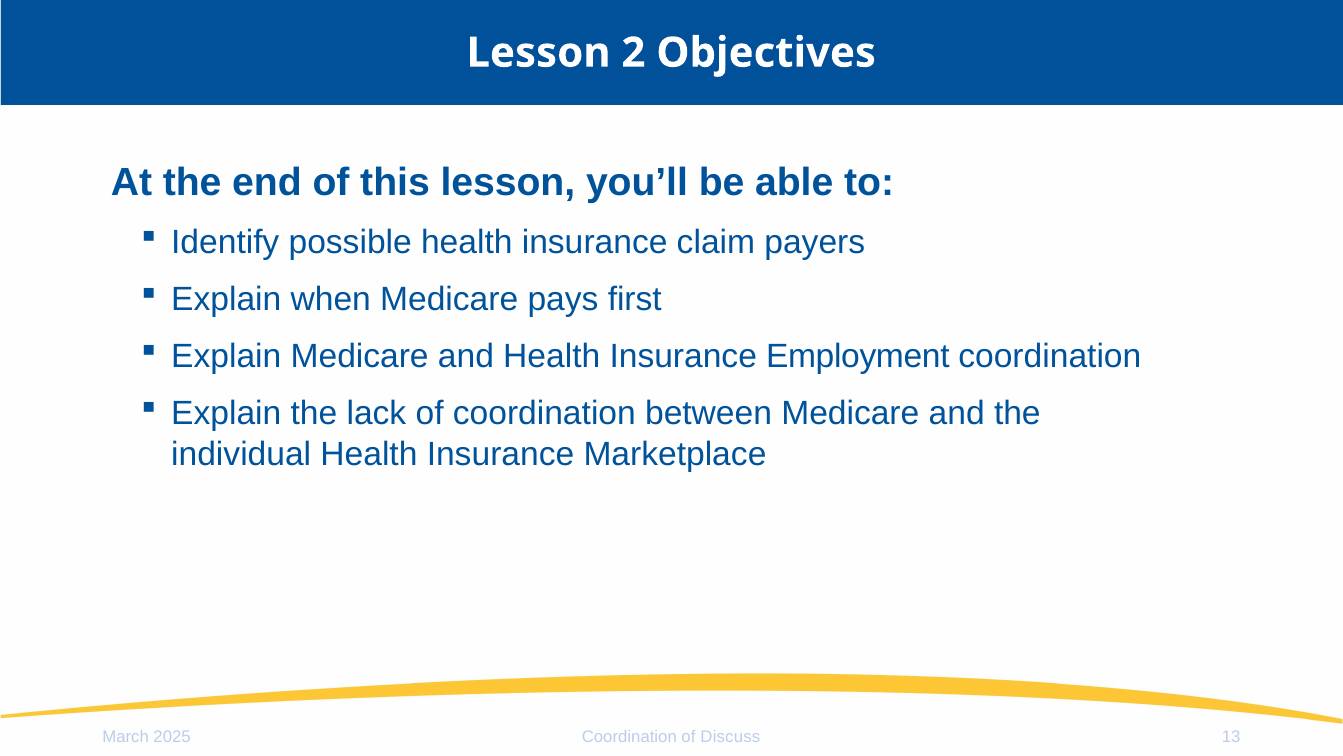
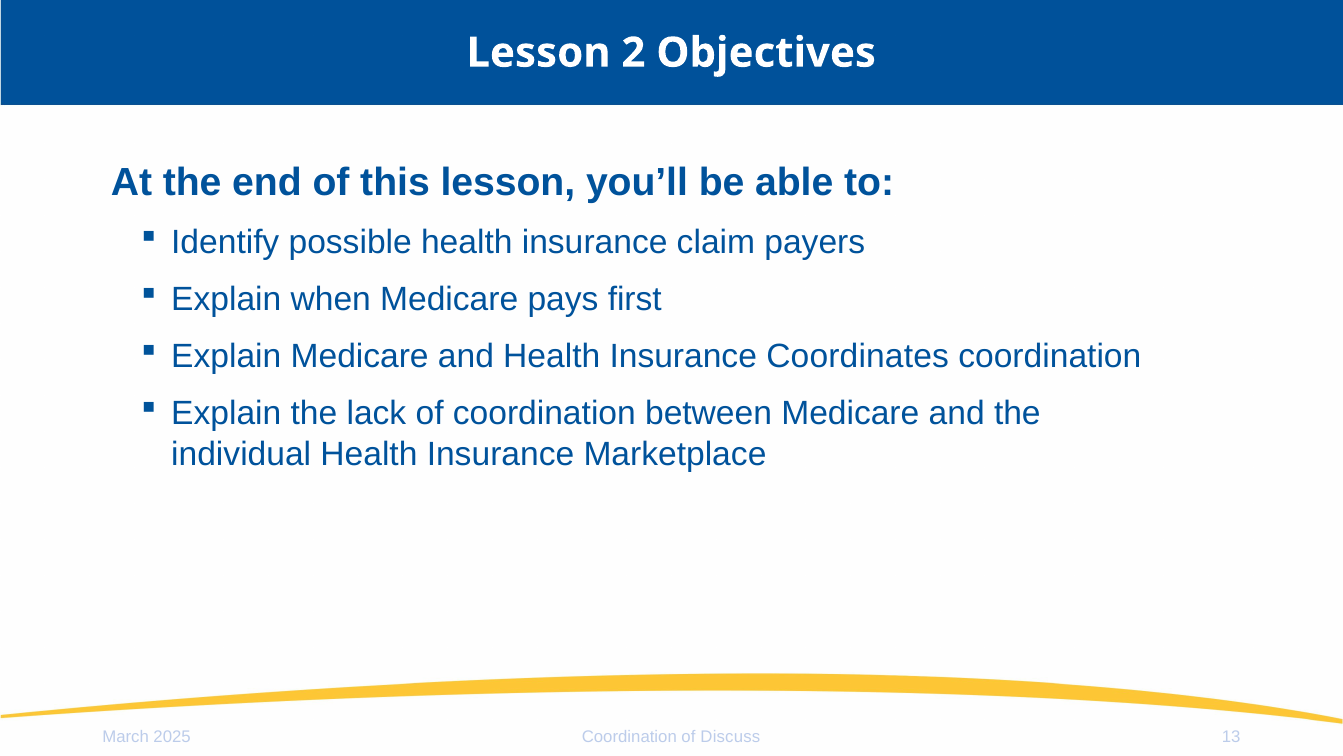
Employment: Employment -> Coordinates (858, 356)
